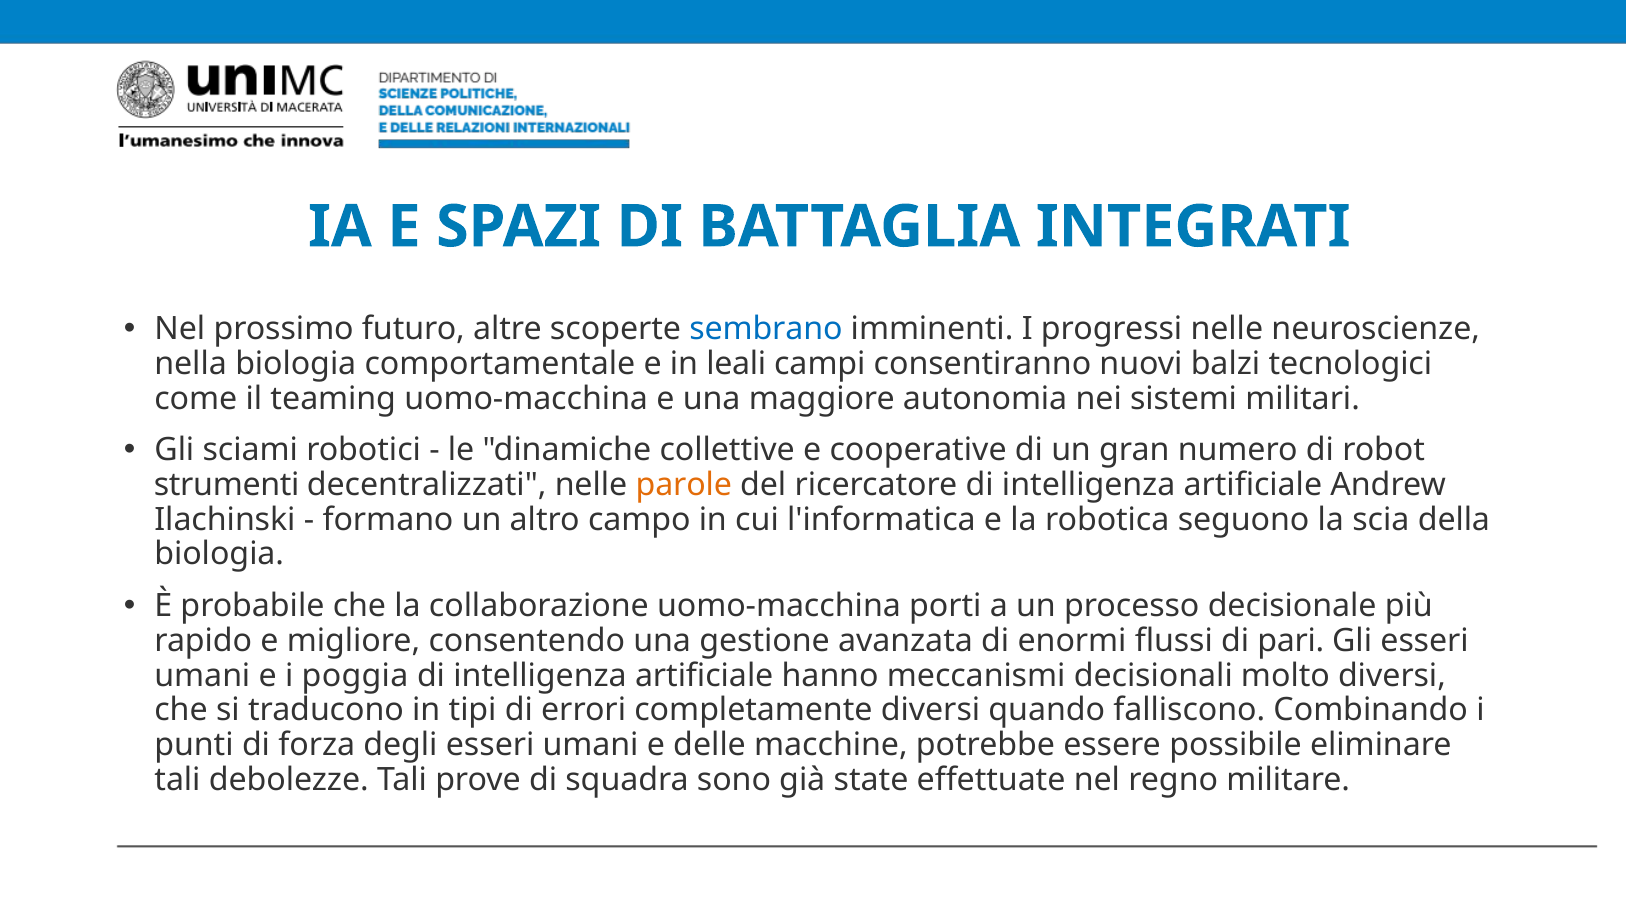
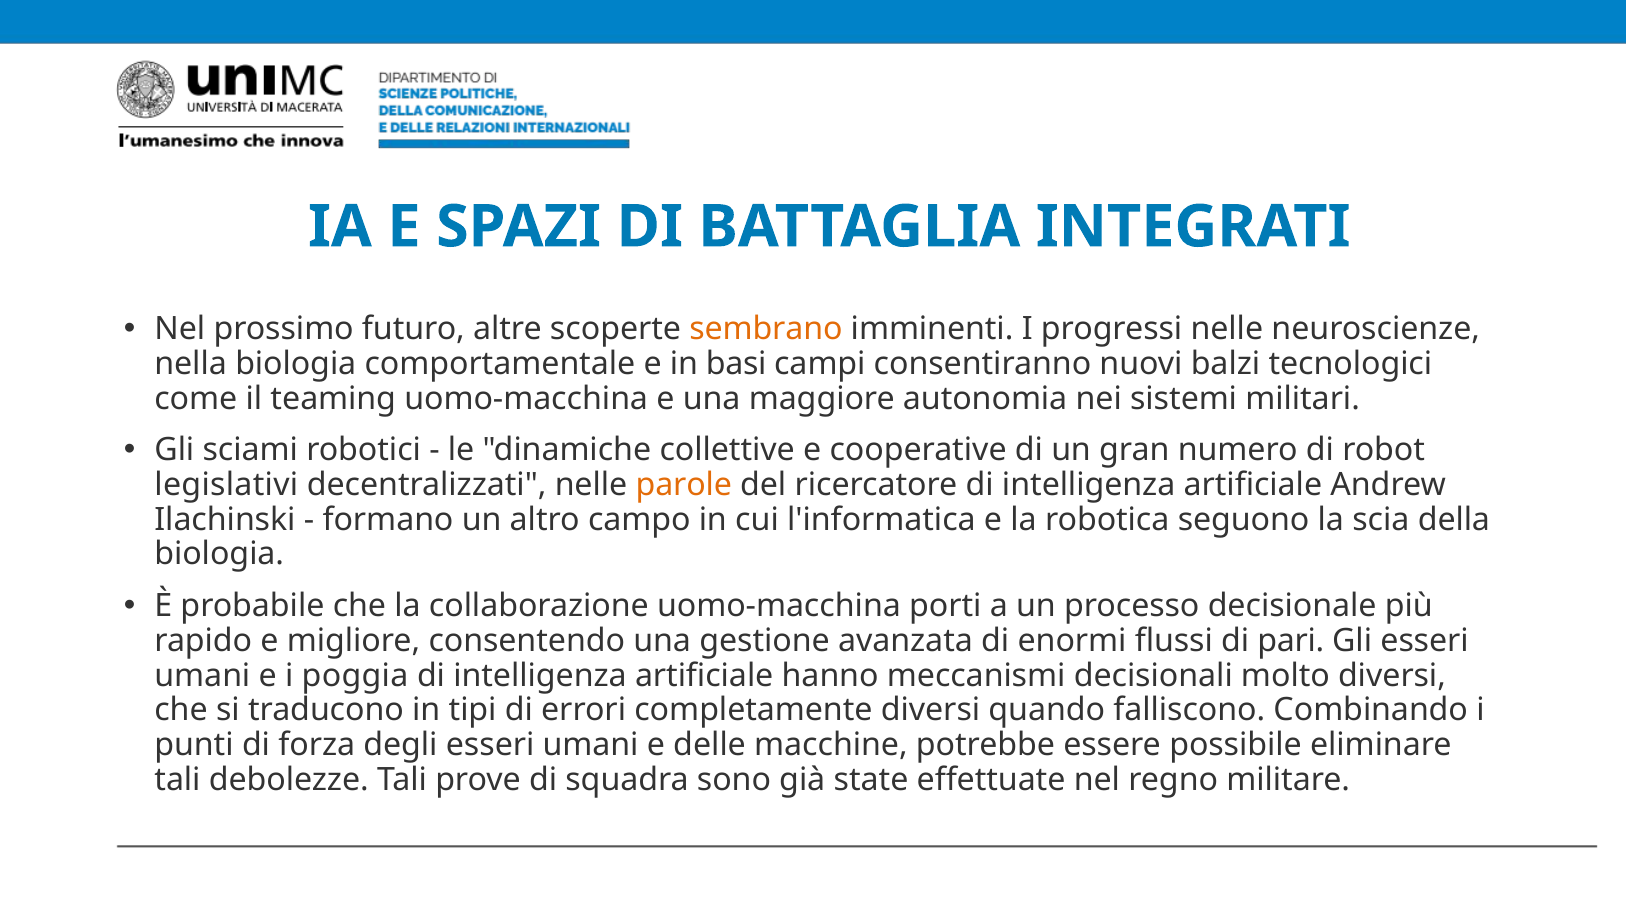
sembrano colour: blue -> orange (766, 329)
leali: leali -> basi (736, 364)
strumenti: strumenti -> legislativi (226, 485)
